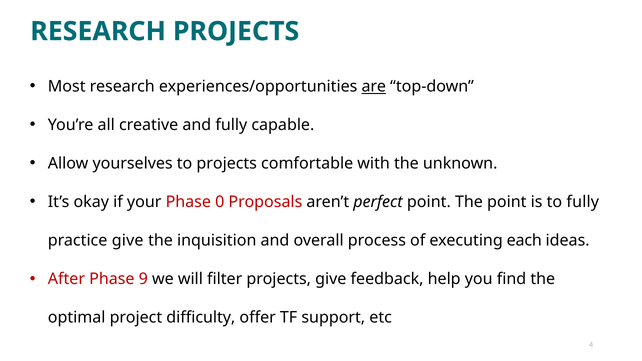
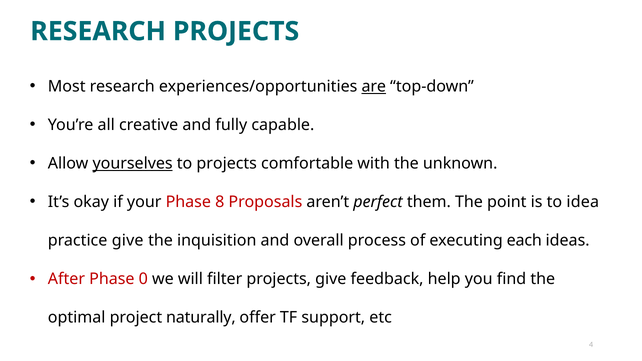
yourselves underline: none -> present (133, 164)
0: 0 -> 8 (220, 202)
perfect point: point -> them (429, 202)
to fully: fully -> idea (583, 202)
9: 9 -> 0 (143, 279)
difficulty: difficulty -> naturally (201, 318)
